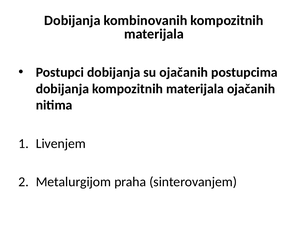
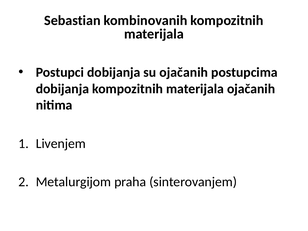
Dobijanja: Dobijanja -> Sebastian (72, 20)
